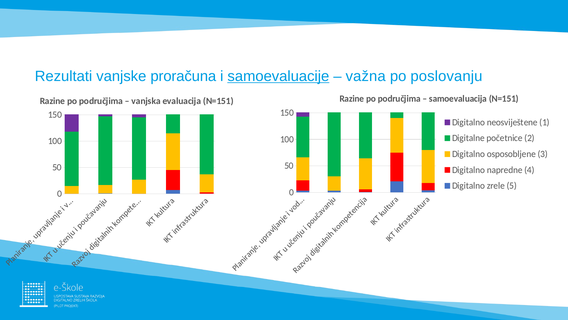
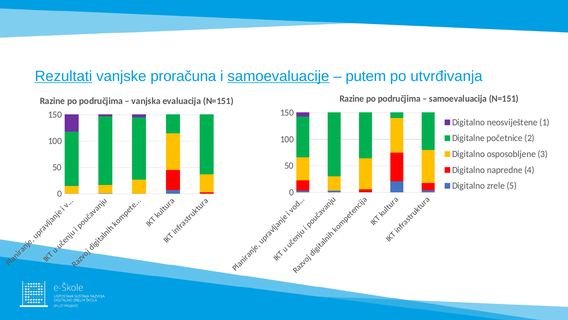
Rezultati underline: none -> present (64, 76)
važna: važna -> putem (366, 76)
poslovanju: poslovanju -> utvrđivanja (446, 76)
